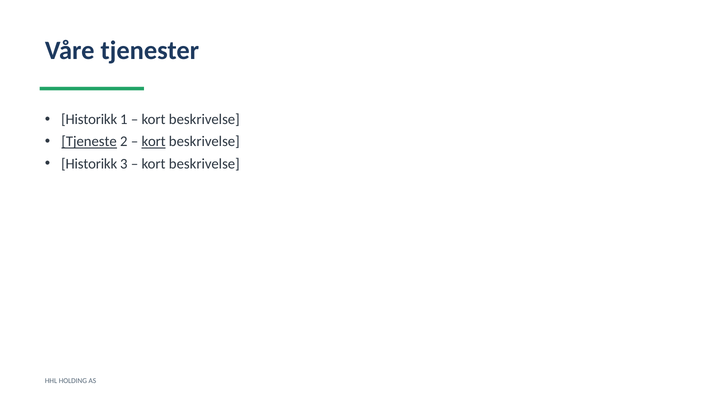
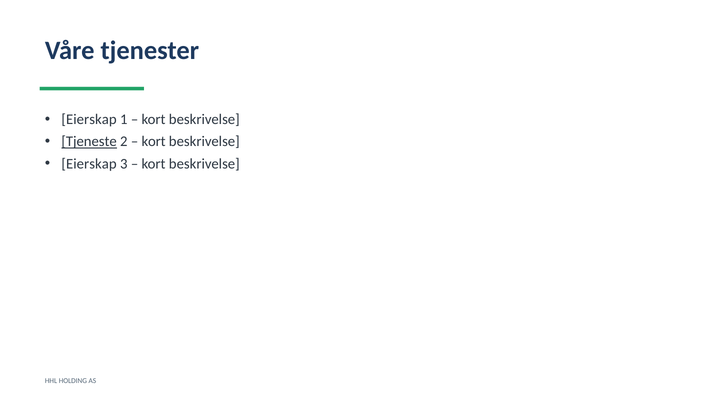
Historikk: Historikk -> Eierskap (89, 120)
kort underline: present -> none (154, 142)
Historikk: Historikk -> Eierskap (89, 164)
